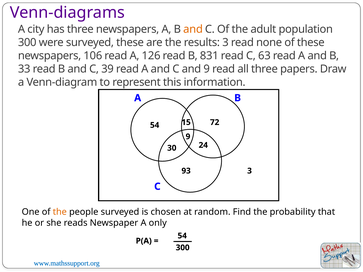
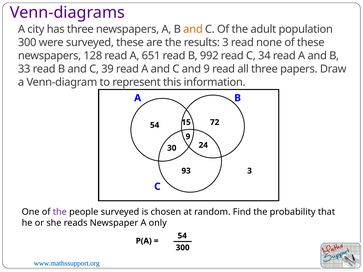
106: 106 -> 128 (93, 56)
126: 126 -> 651 (151, 56)
831: 831 -> 992 (209, 56)
63: 63 -> 34 (264, 56)
the colour: orange -> purple (60, 212)
